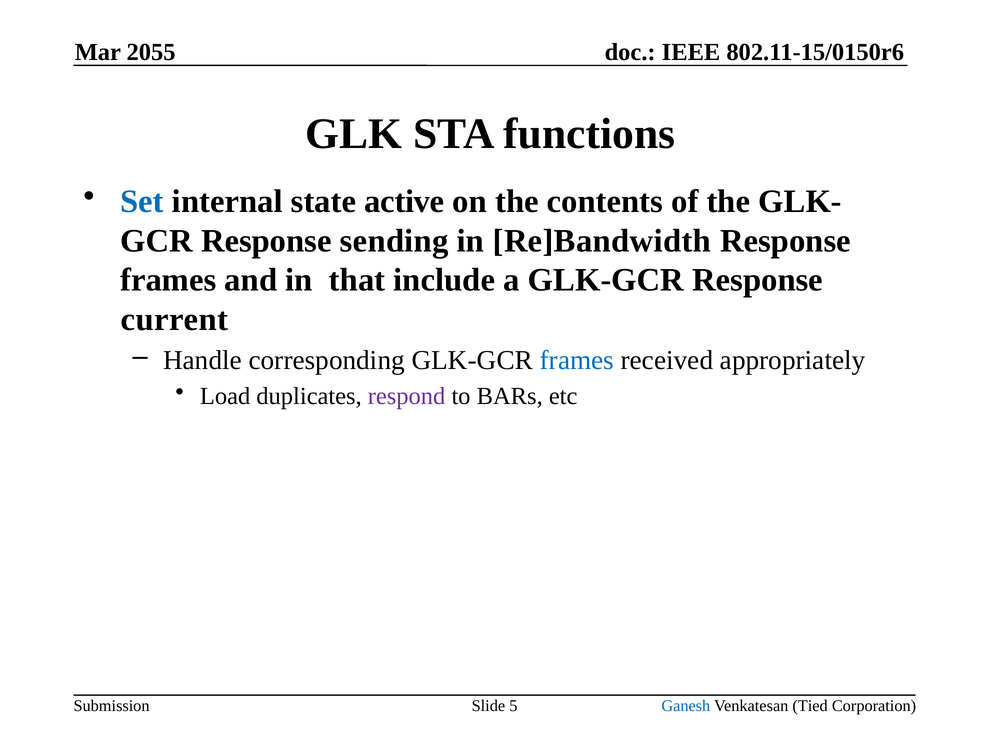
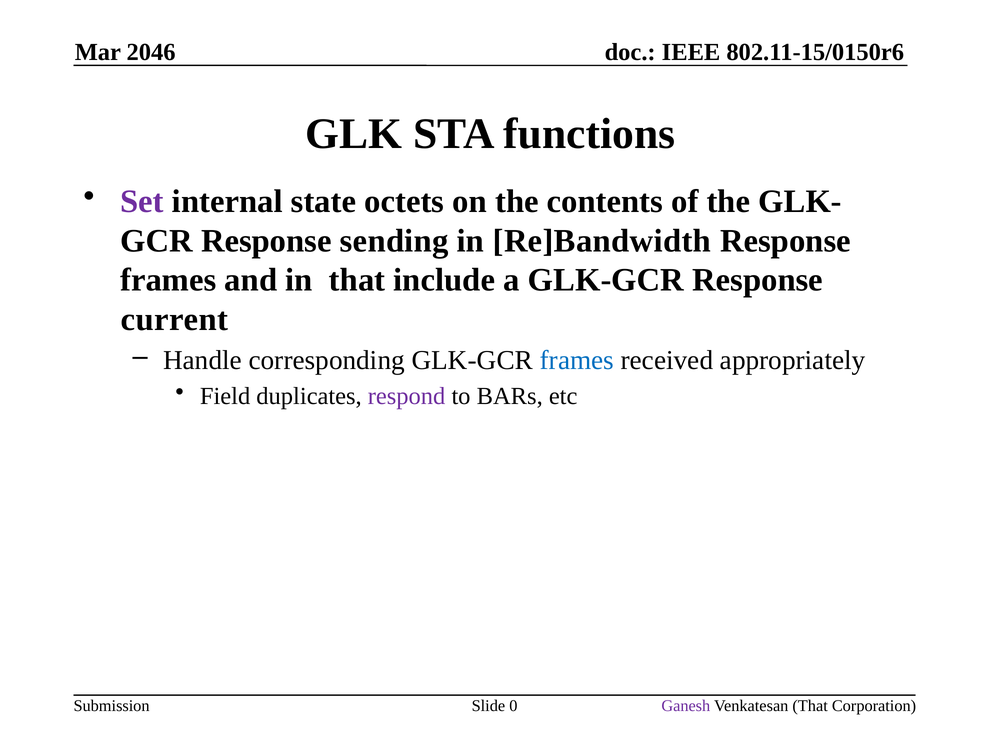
2055: 2055 -> 2046 (151, 52)
Set colour: blue -> purple (142, 202)
active: active -> octets (404, 202)
Load: Load -> Field (225, 396)
Ganesh colour: blue -> purple (686, 706)
Venkatesan Tied: Tied -> That (810, 706)
5: 5 -> 0 (513, 706)
